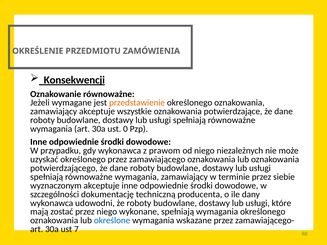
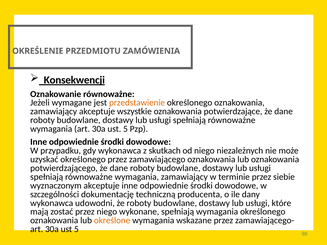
0: 0 -> 5 (125, 129)
prawom: prawom -> skutkach (165, 151)
określone colour: blue -> orange (112, 221)
7: 7 -> 5 (76, 229)
